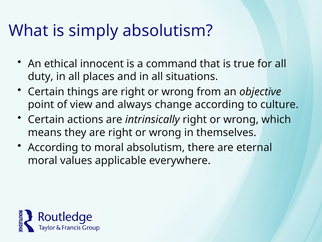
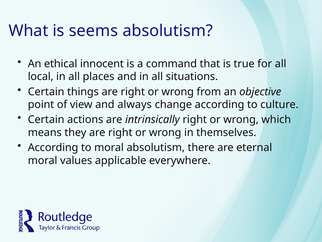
simply: simply -> seems (93, 31)
duty: duty -> local (41, 77)
